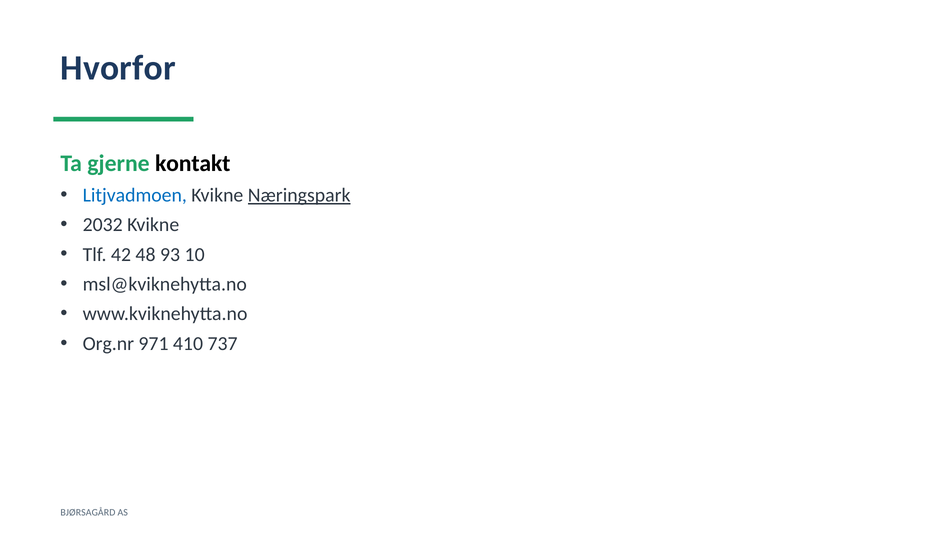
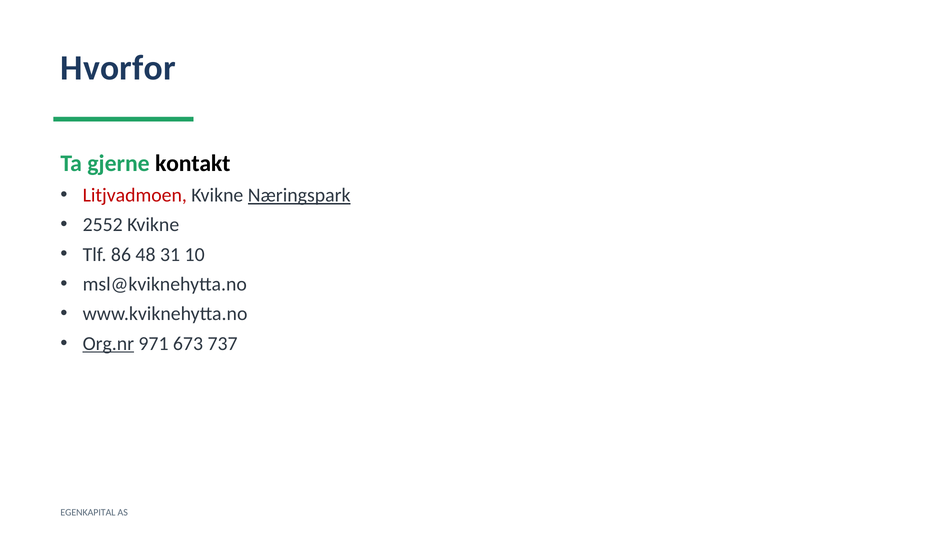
Litjvadmoen colour: blue -> red (135, 195)
2032: 2032 -> 2552 (103, 225)
42: 42 -> 86 (121, 254)
93: 93 -> 31 (170, 254)
Org.nr underline: none -> present (108, 344)
410: 410 -> 673 (188, 344)
BJØRSAGÅRD: BJØRSAGÅRD -> EGENKAPITAL (88, 512)
